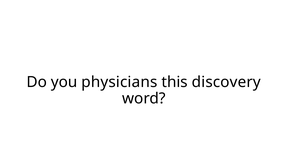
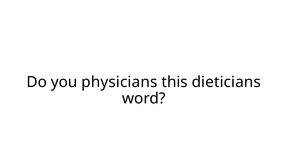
discovery: discovery -> dieticians (226, 82)
